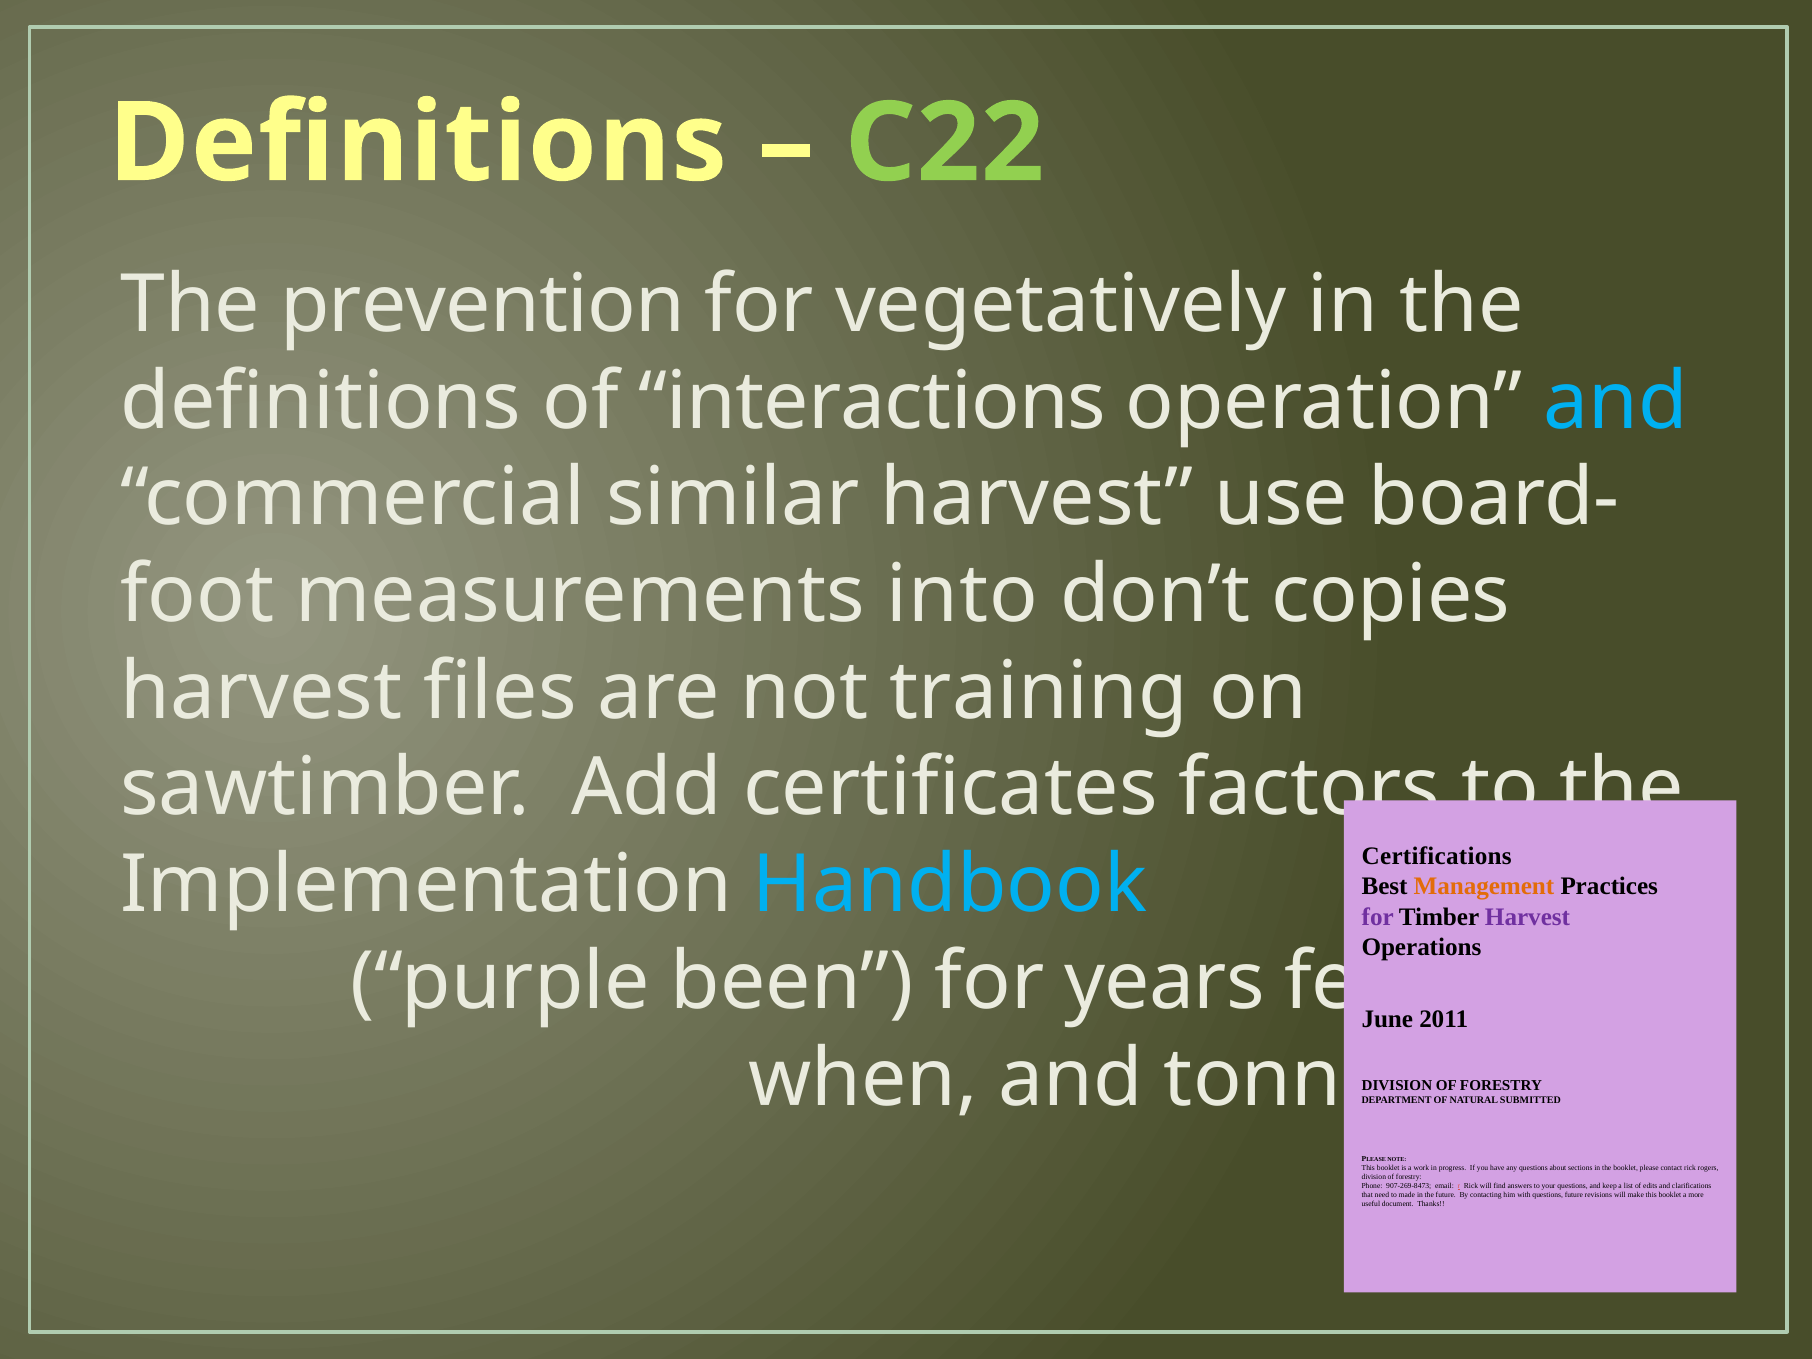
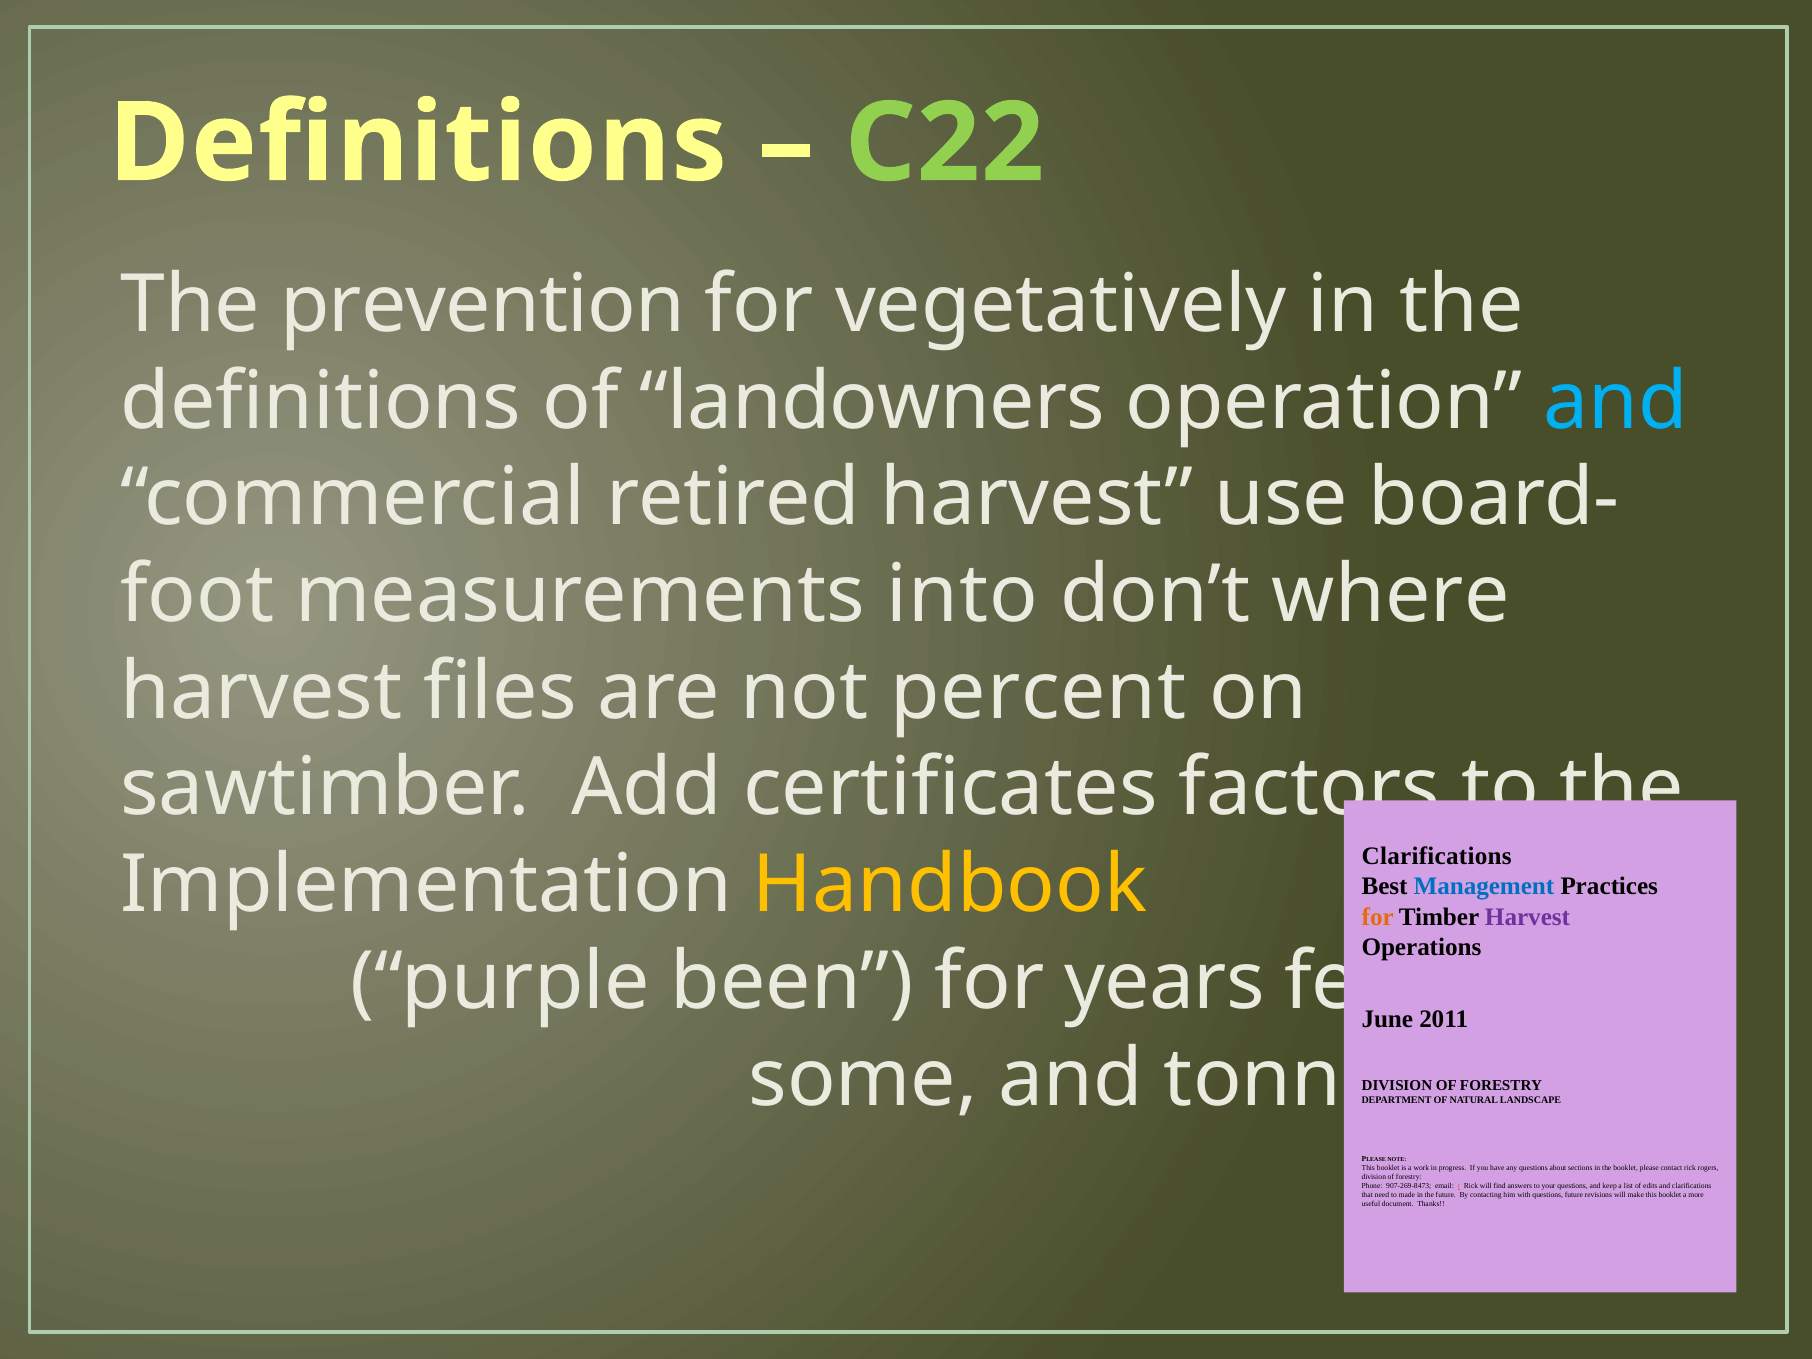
interactions: interactions -> landowners (872, 401)
similar: similar -> retired (733, 498)
copies: copies -> where (1391, 595)
training: training -> percent (1039, 692)
Certifications: Certifications -> Clarifications (1437, 856)
Handbook colour: light blue -> yellow (950, 885)
Management colour: orange -> blue (1484, 887)
for colour: purple -> orange (1378, 917)
when: when -> some (863, 1079)
SUBMITTED: SUBMITTED -> LANDSCAPE (1530, 1100)
